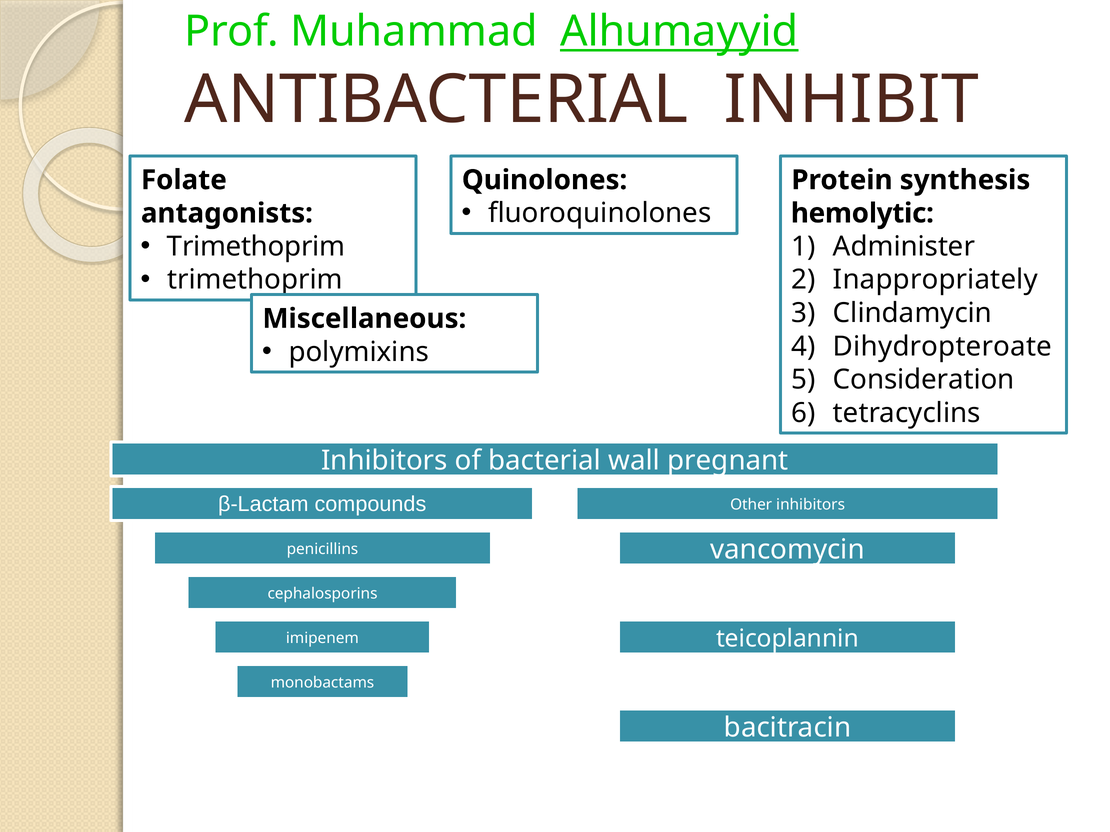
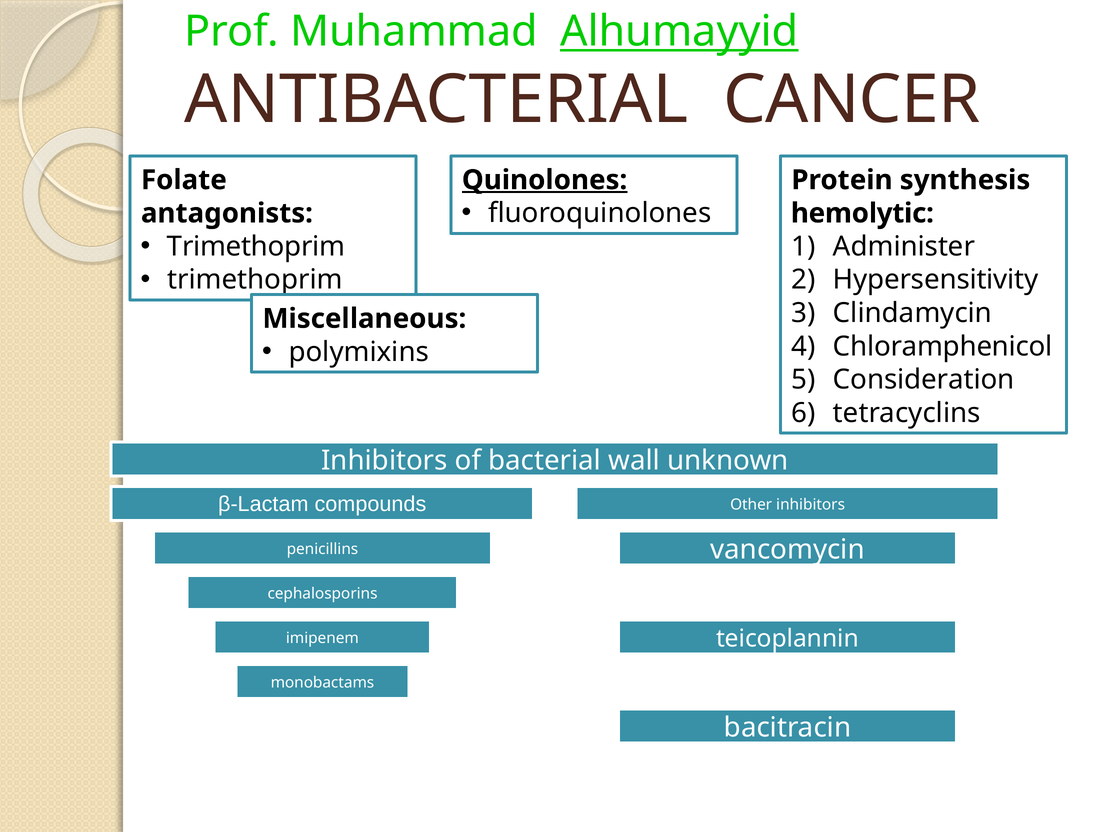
INHIBIT: INHIBIT -> CANCER (852, 100)
Quinolones underline: none -> present (545, 180)
Inappropriately: Inappropriately -> Hypersensitivity (936, 280)
Dihydropteroate: Dihydropteroate -> Chloramphenicol (943, 347)
pregnant: pregnant -> unknown (728, 461)
